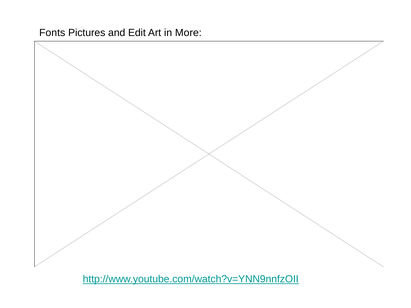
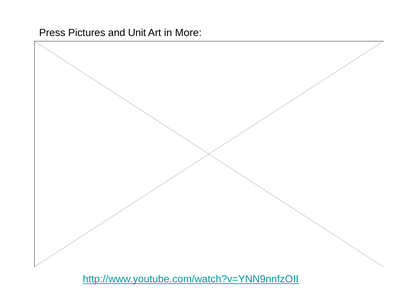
Fonts: Fonts -> Press (52, 33)
Edit: Edit -> Unit (137, 33)
